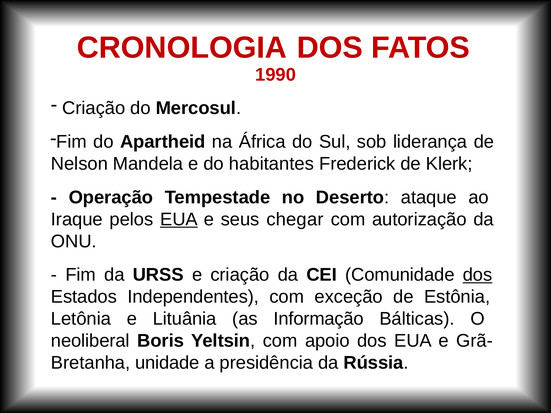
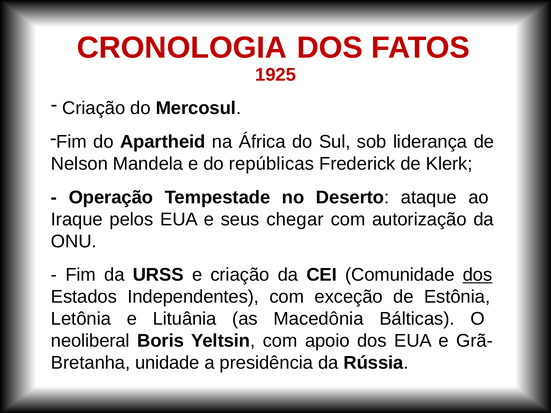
1990: 1990 -> 1925 (276, 75)
habitantes: habitantes -> repúblicas (271, 164)
EUA underline: present -> none (179, 219)
Informação: Informação -> Macedônia (319, 319)
